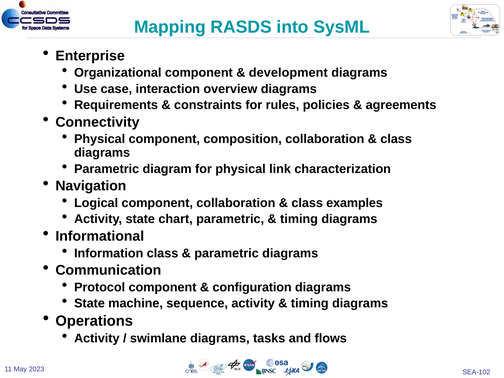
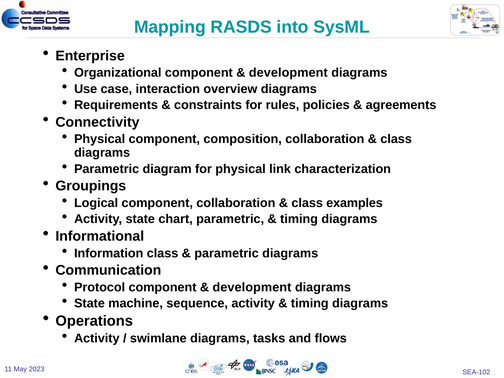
Navigation: Navigation -> Groupings (91, 186)
configuration: configuration -> development (252, 287)
